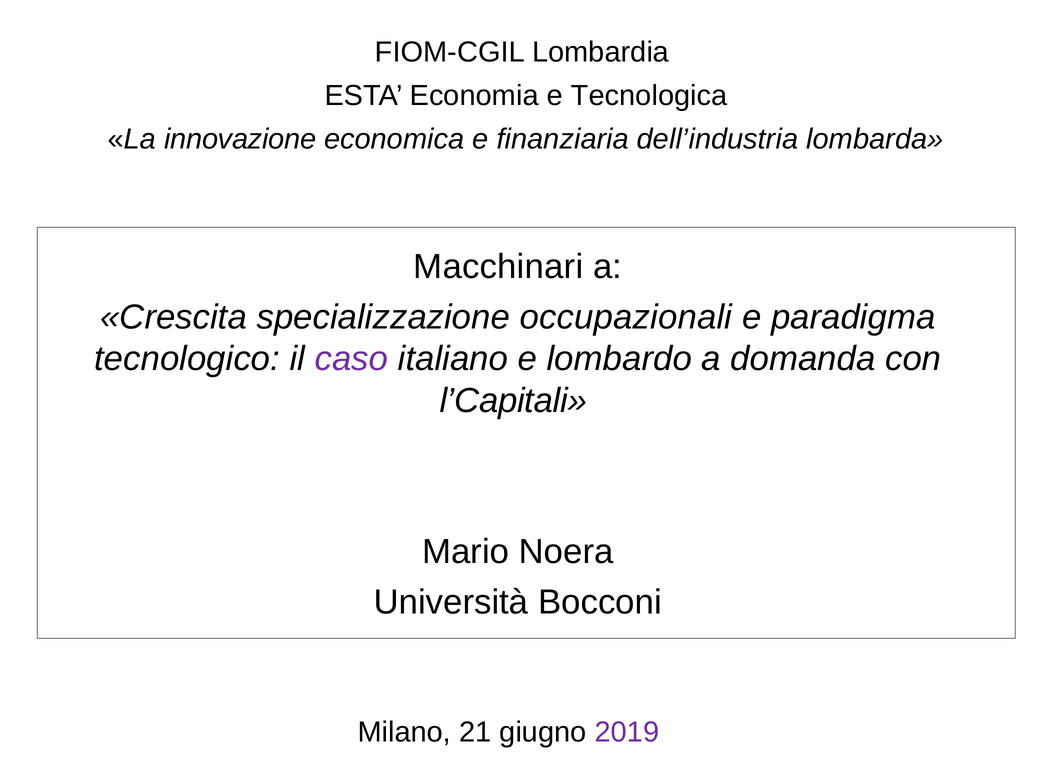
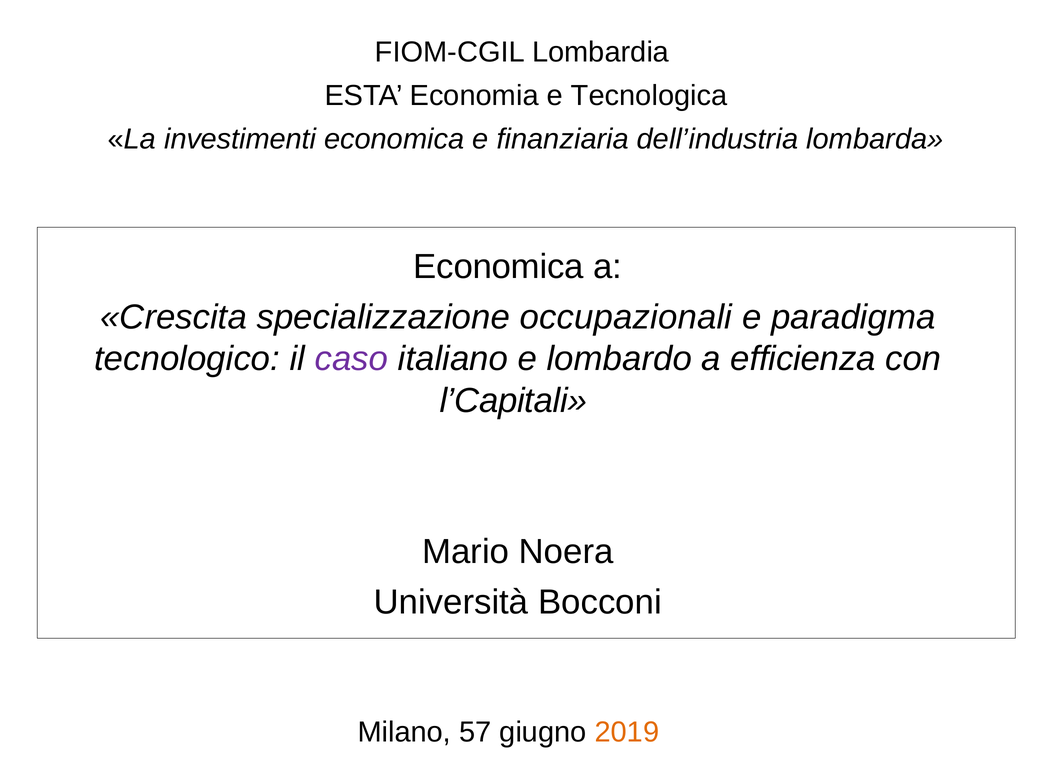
innovazione: innovazione -> investimenti (240, 139)
Macchinari: Macchinari -> Economica (499, 267)
domanda: domanda -> efficienza (803, 359)
21: 21 -> 57 (475, 732)
2019 colour: purple -> orange (627, 732)
